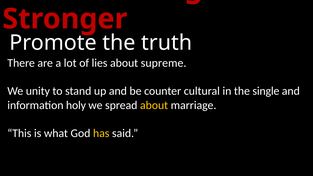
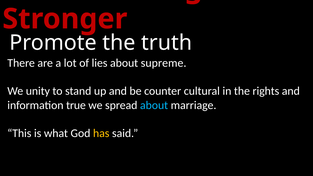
single: single -> rights (266, 91)
holy: holy -> true (76, 105)
about colour: yellow -> light blue (154, 105)
